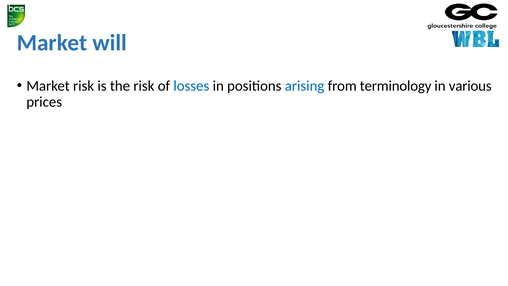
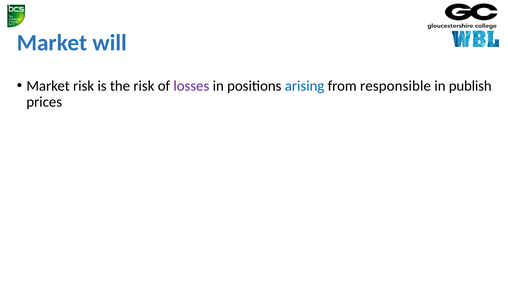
losses colour: blue -> purple (191, 86)
terminology: terminology -> responsible (395, 86)
various: various -> publish (470, 86)
